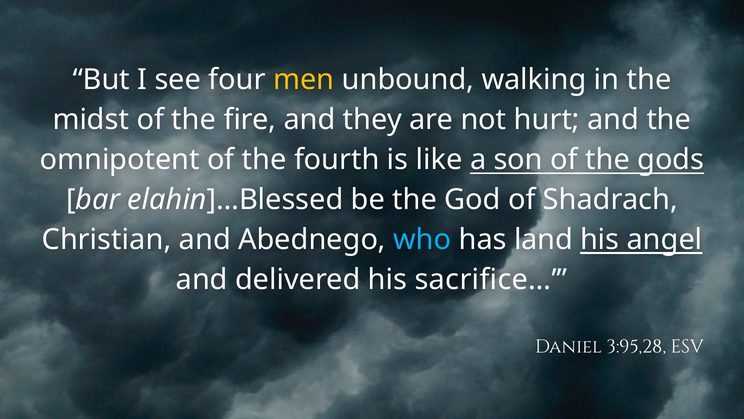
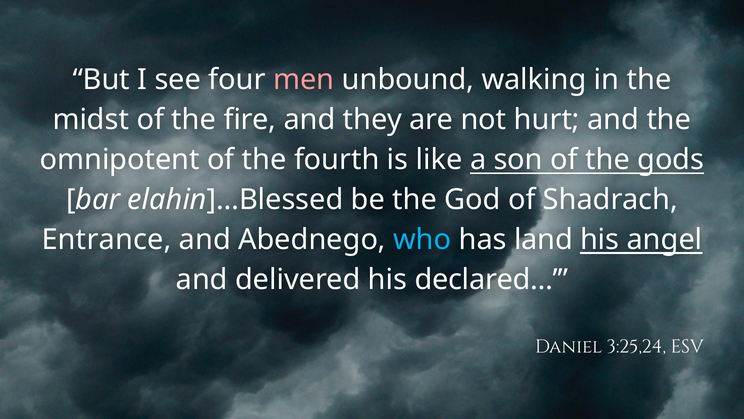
men colour: yellow -> pink (304, 80)
Christian: Christian -> Entrance (106, 239)
sacrifice…: sacrifice… -> declared… (491, 279)
3:95,28: 3:95,28 -> 3:25,24 (636, 346)
